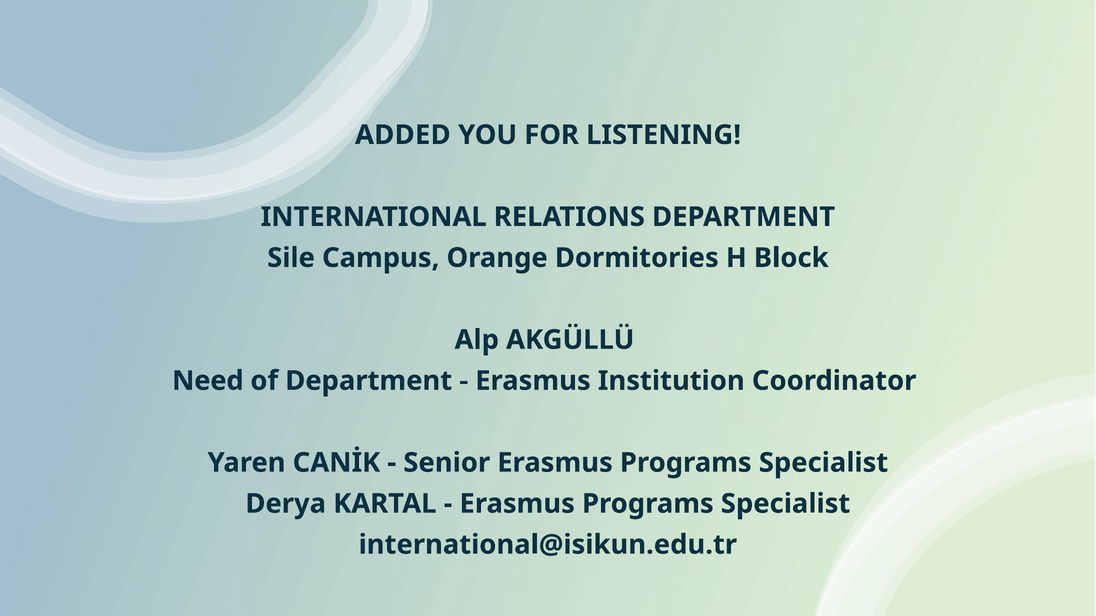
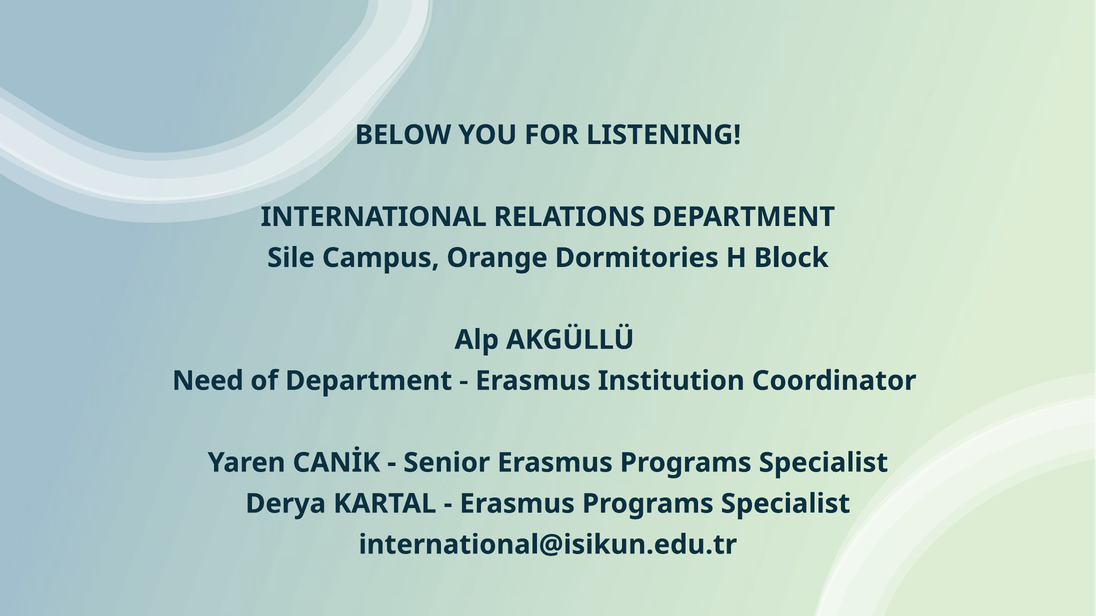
ADDED: ADDED -> BELOW (403, 135)
